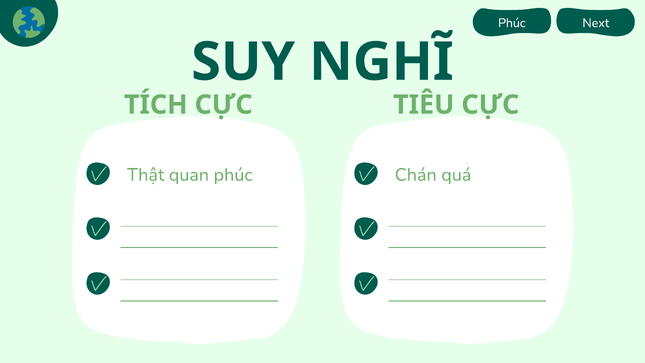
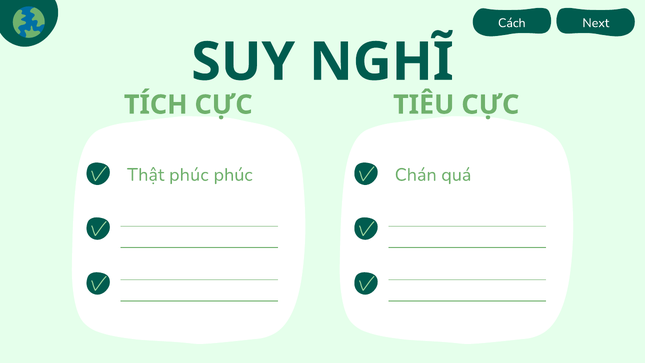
Phúc: Phúc -> Cách (512, 23)
Thật quan: quan -> phúc (189, 175)
